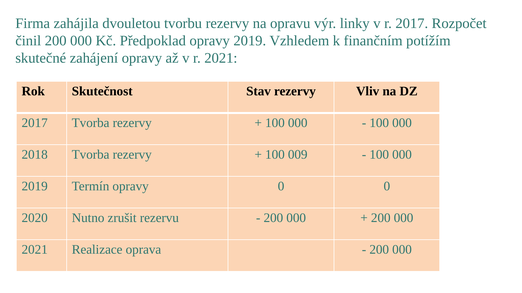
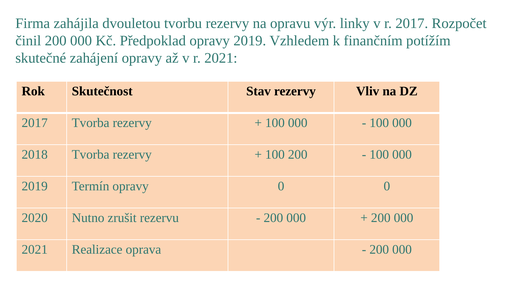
100 009: 009 -> 200 (298, 155)
